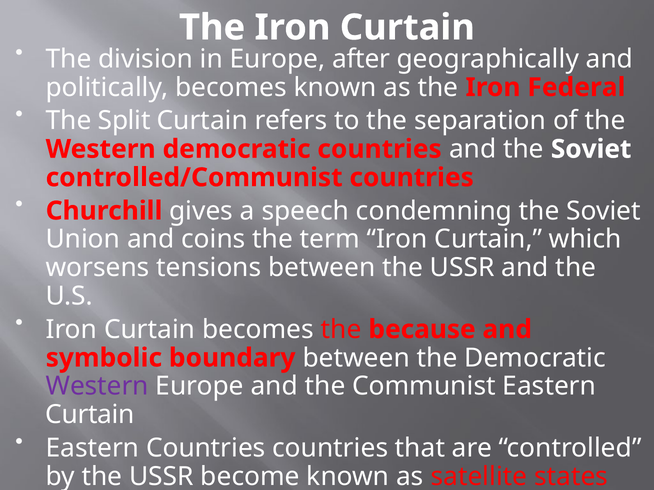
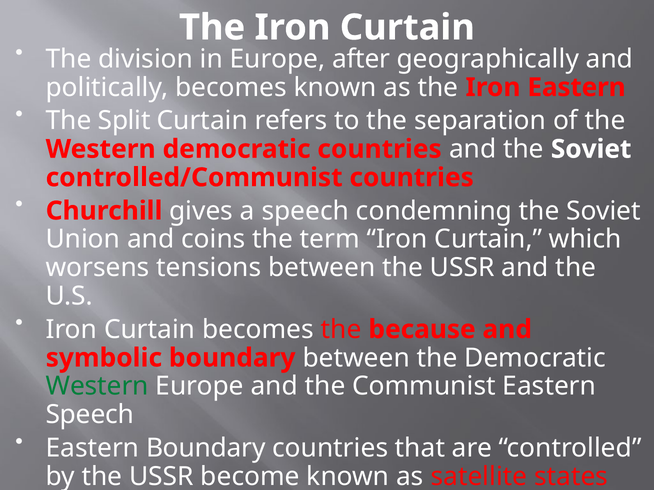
Iron Federal: Federal -> Eastern (577, 87)
Western colour: purple -> green (97, 387)
Curtain: Curtain -> Speech (90, 415)
Eastern Countries: Countries -> Boundary (206, 448)
